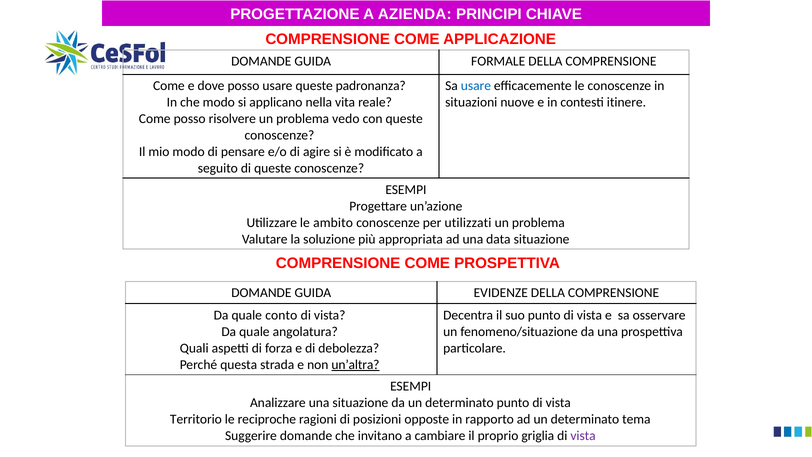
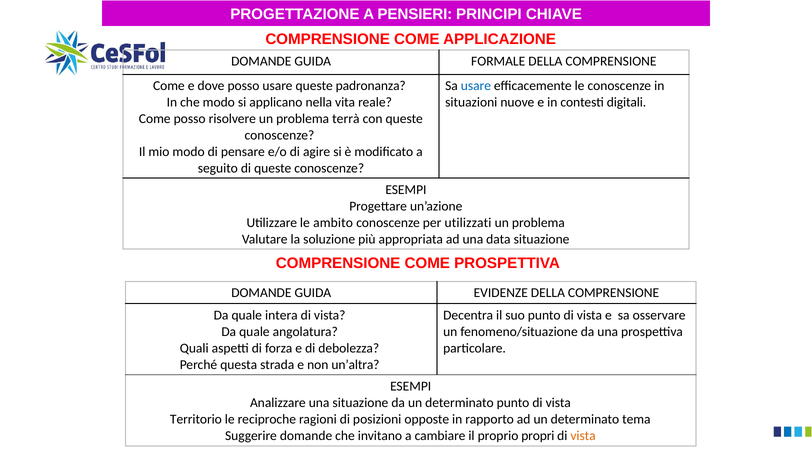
AZIENDA: AZIENDA -> PENSIERI (415, 14)
itinere: itinere -> digitali (627, 102)
vedo: vedo -> terrà (346, 119)
conto: conto -> intera (281, 315)
un’altra underline: present -> none (355, 364)
griglia: griglia -> propri (538, 435)
vista colour: purple -> orange (583, 435)
